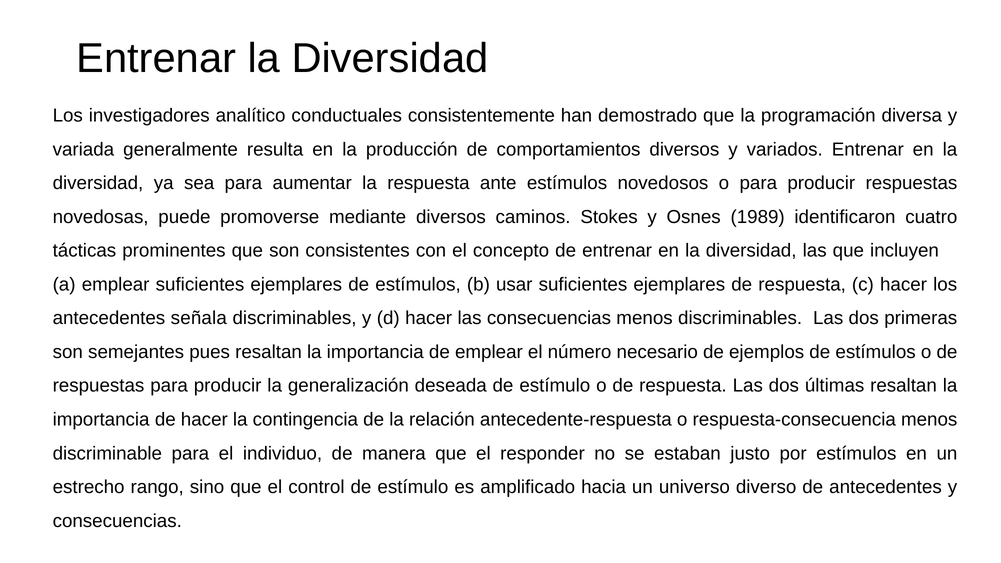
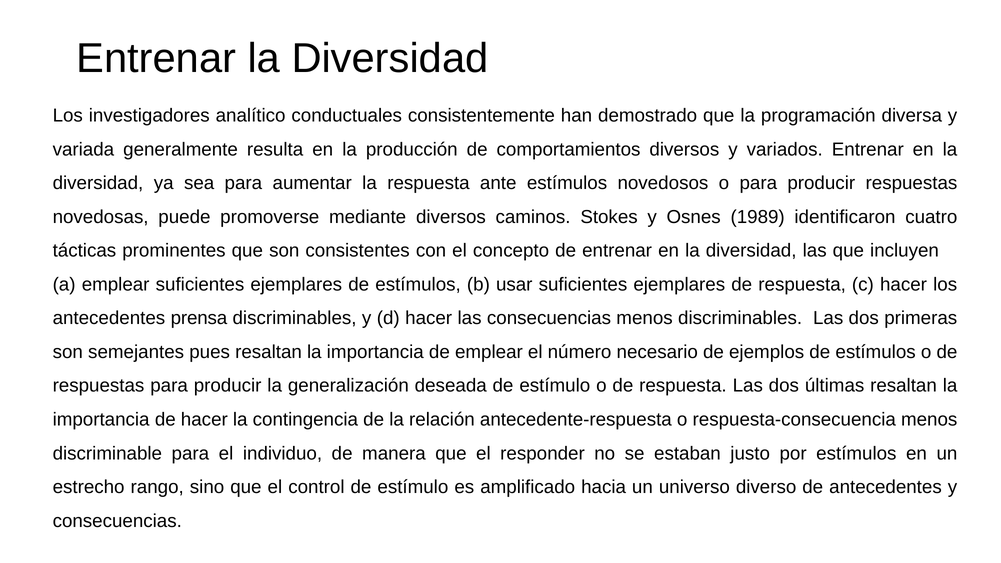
señala: señala -> prensa (199, 318)
